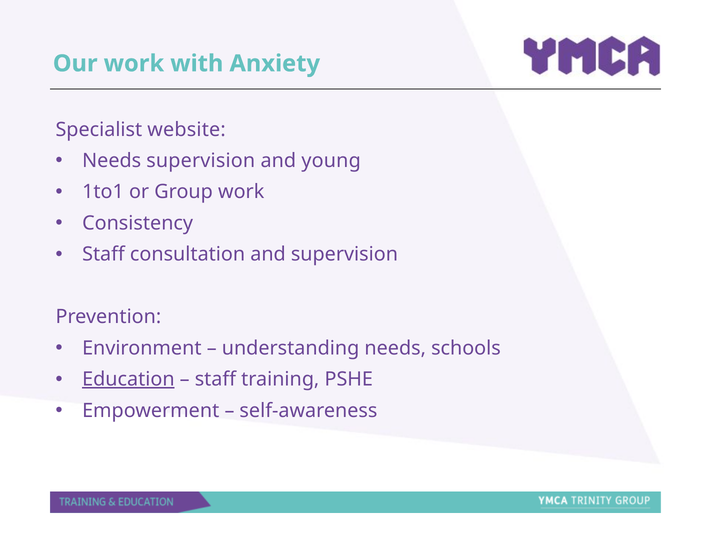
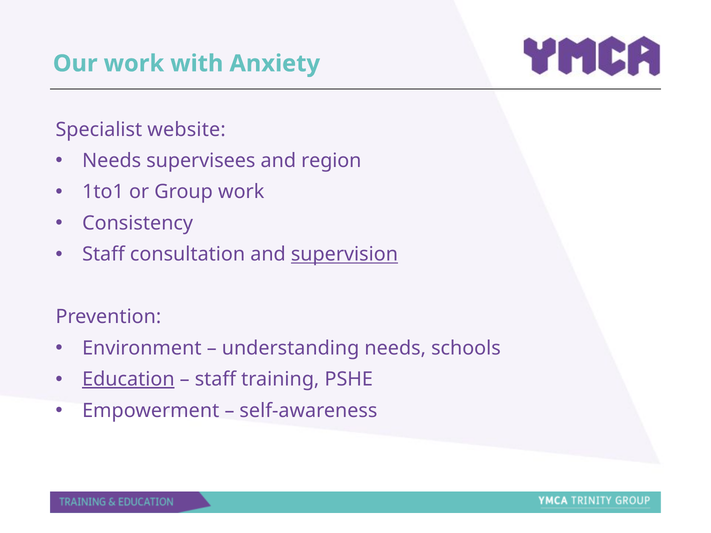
Needs supervision: supervision -> supervisees (201, 161)
young: young -> region (331, 161)
supervision underline: none -> present (344, 255)
